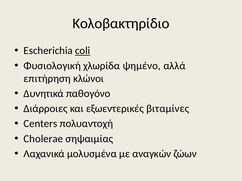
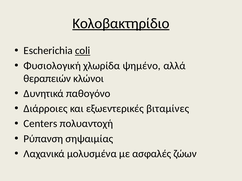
Κολοβακτηρίδιο underline: none -> present (121, 23)
επιτήρηση: επιτήρηση -> θεραπειών (47, 79)
Cholerae: Cholerae -> Ρύπανση (43, 139)
αναγκών: αναγκών -> ασφαλές (152, 154)
